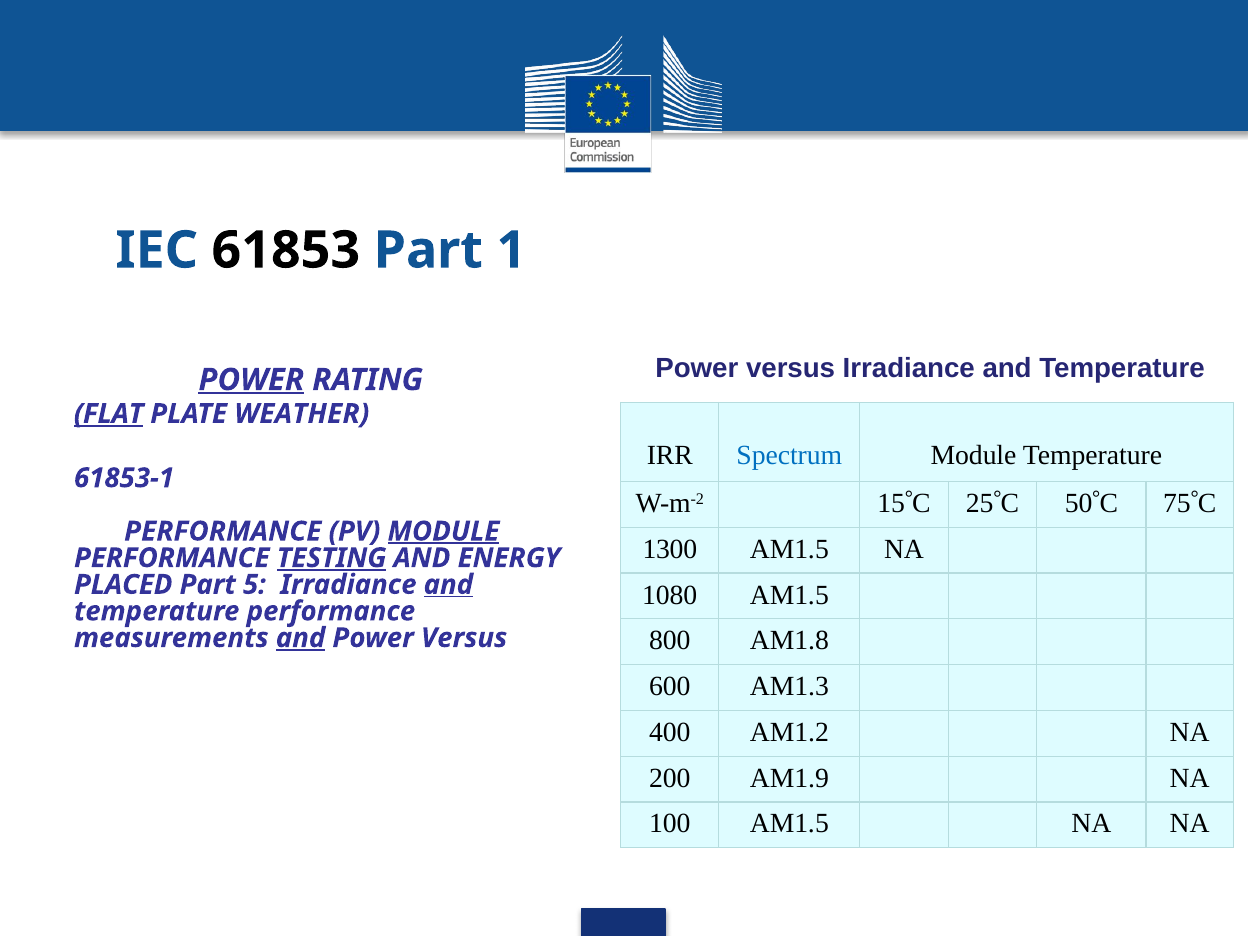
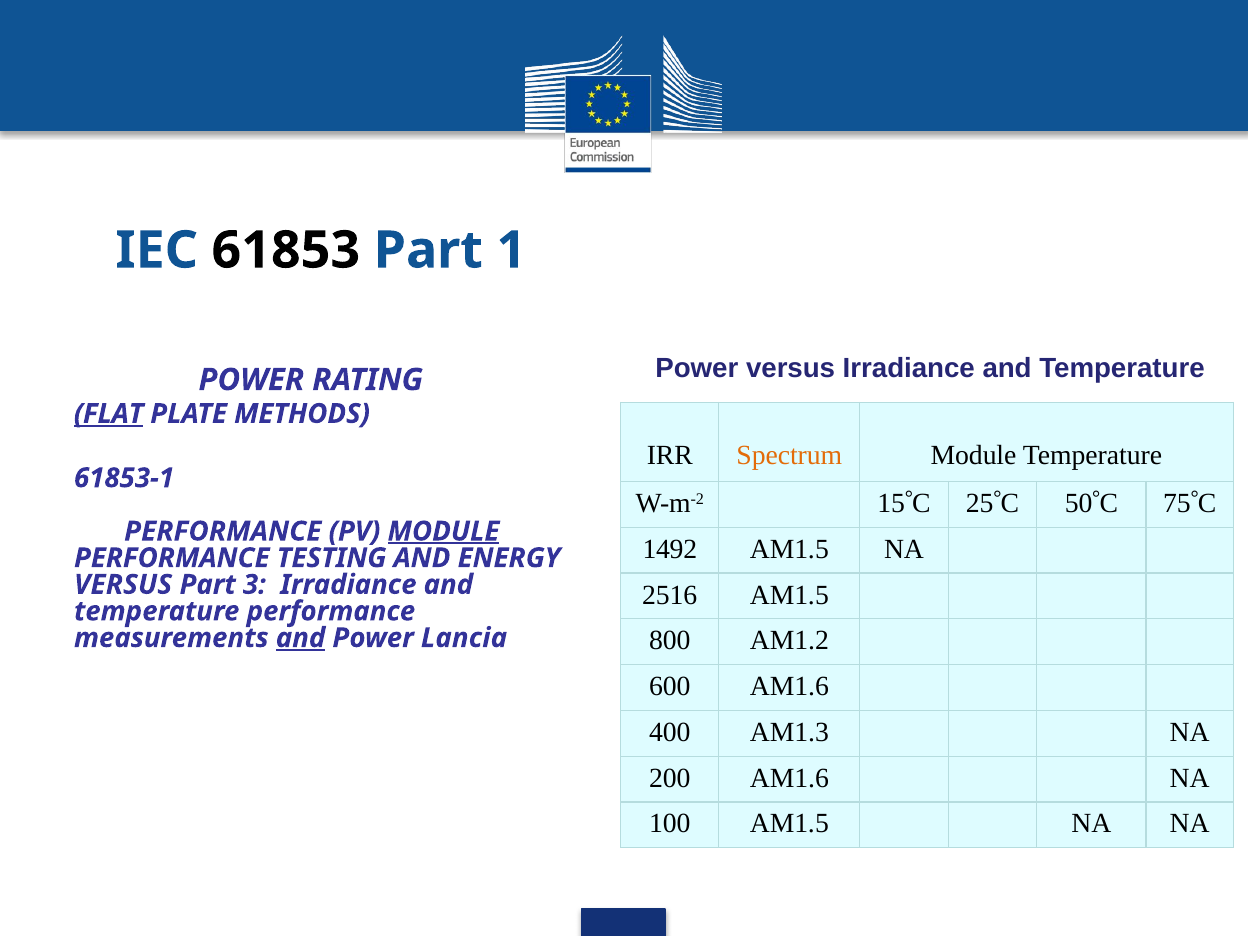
POWER underline: present -> none (251, 380)
WEATHER: WEATHER -> METHODS (302, 414)
Spectrum colour: blue -> orange (789, 455)
1300: 1300 -> 1492 (670, 549)
TESTING underline: present -> none (332, 558)
PLACED: PLACED -> VERSUS (123, 585)
5: 5 -> 3 (254, 585)
and underline: present -> none (448, 585)
1080: 1080 -> 2516 (670, 595)
AM1.8: AM1.8 -> AM1.2 (789, 641)
Versus: Versus -> Lancia (464, 638)
600 AM1.3: AM1.3 -> AM1.6 (789, 686)
AM1.2: AM1.2 -> AM1.3 (789, 732)
200 AM1.9: AM1.9 -> AM1.6 (789, 778)
